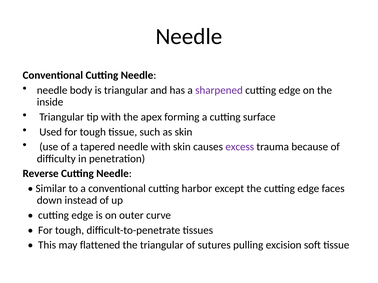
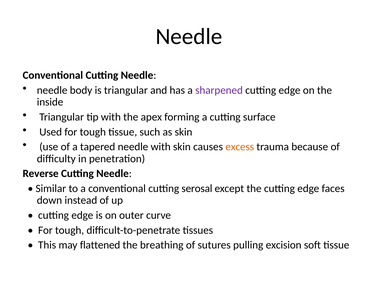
excess colour: purple -> orange (240, 147)
harbor: harbor -> serosal (197, 189)
the triangular: triangular -> breathing (162, 245)
